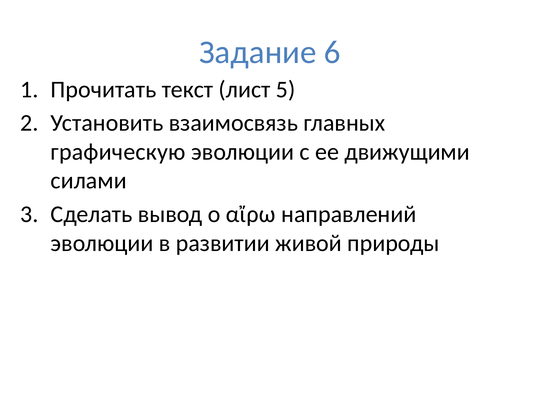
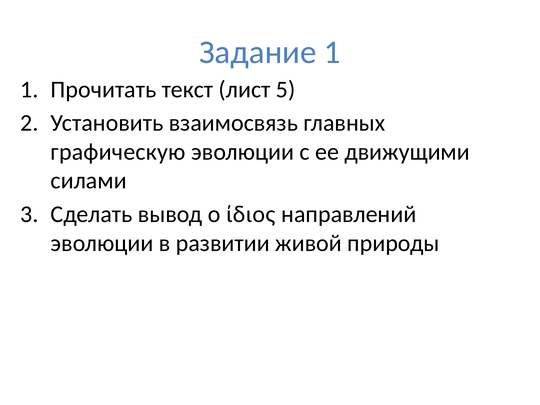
Задание 6: 6 -> 1 (332, 52)
αἴρω: αἴρω -> ίδιος (251, 214)
